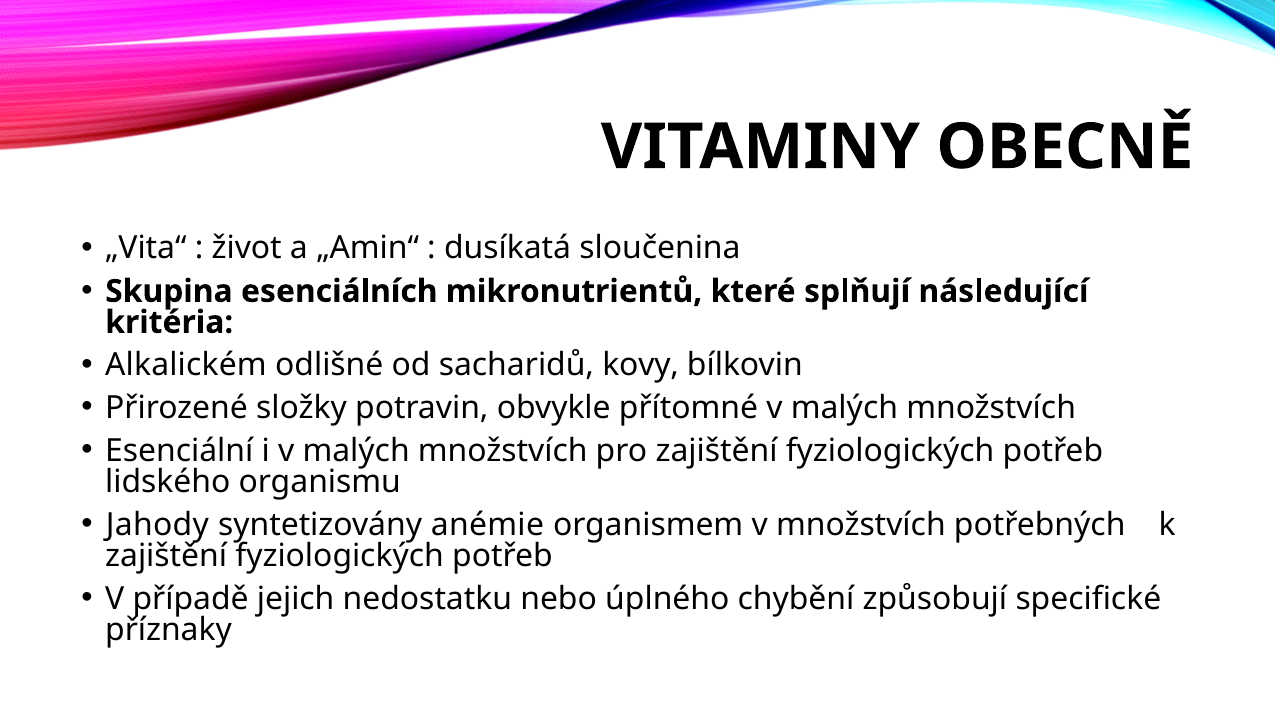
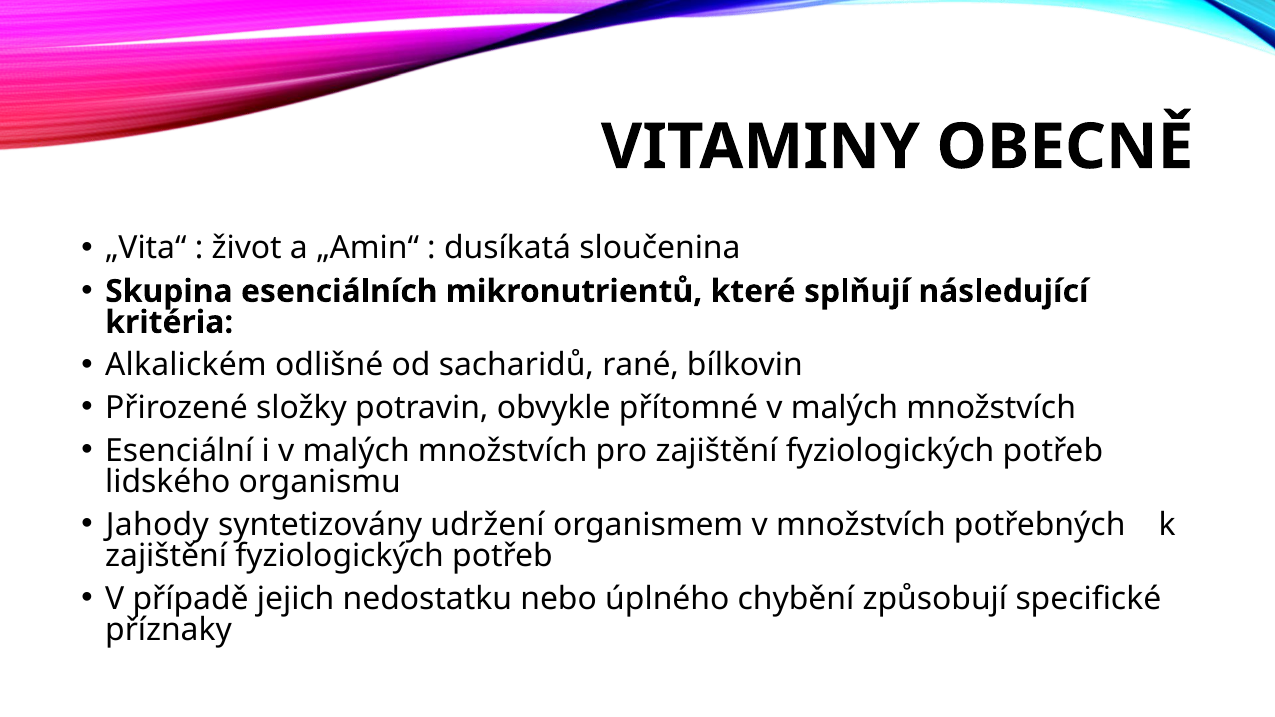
kovy: kovy -> rané (641, 365)
anémie: anémie -> udržení (487, 525)
